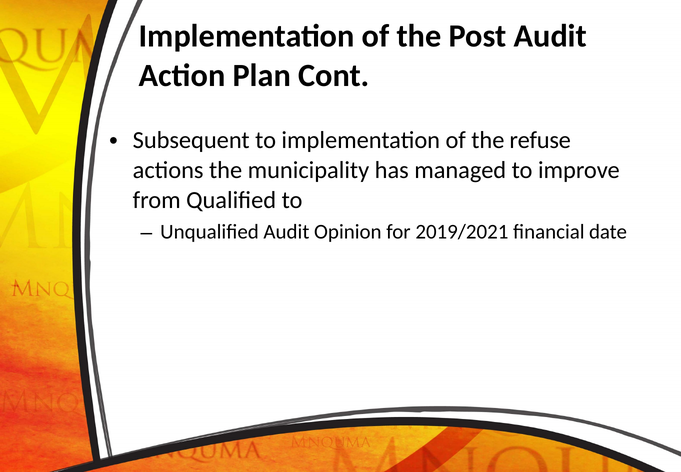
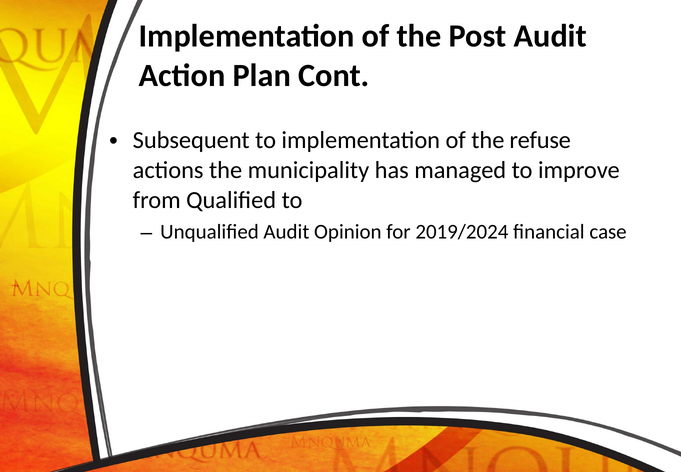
2019/2021: 2019/2021 -> 2019/2024 (462, 232)
date: date -> case (608, 232)
